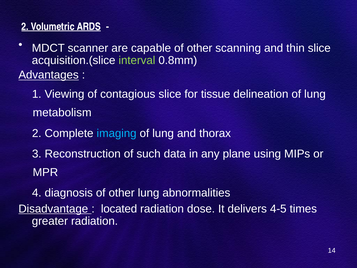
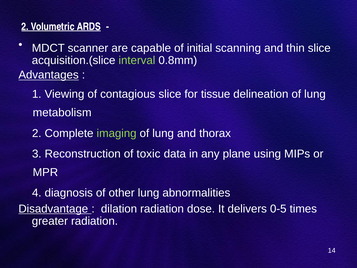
capable of other: other -> initial (200, 48)
imaging colour: light blue -> light green (117, 133)
such: such -> toxic (148, 154)
located: located -> dilation (119, 209)
4-5: 4-5 -> 0-5 (278, 209)
